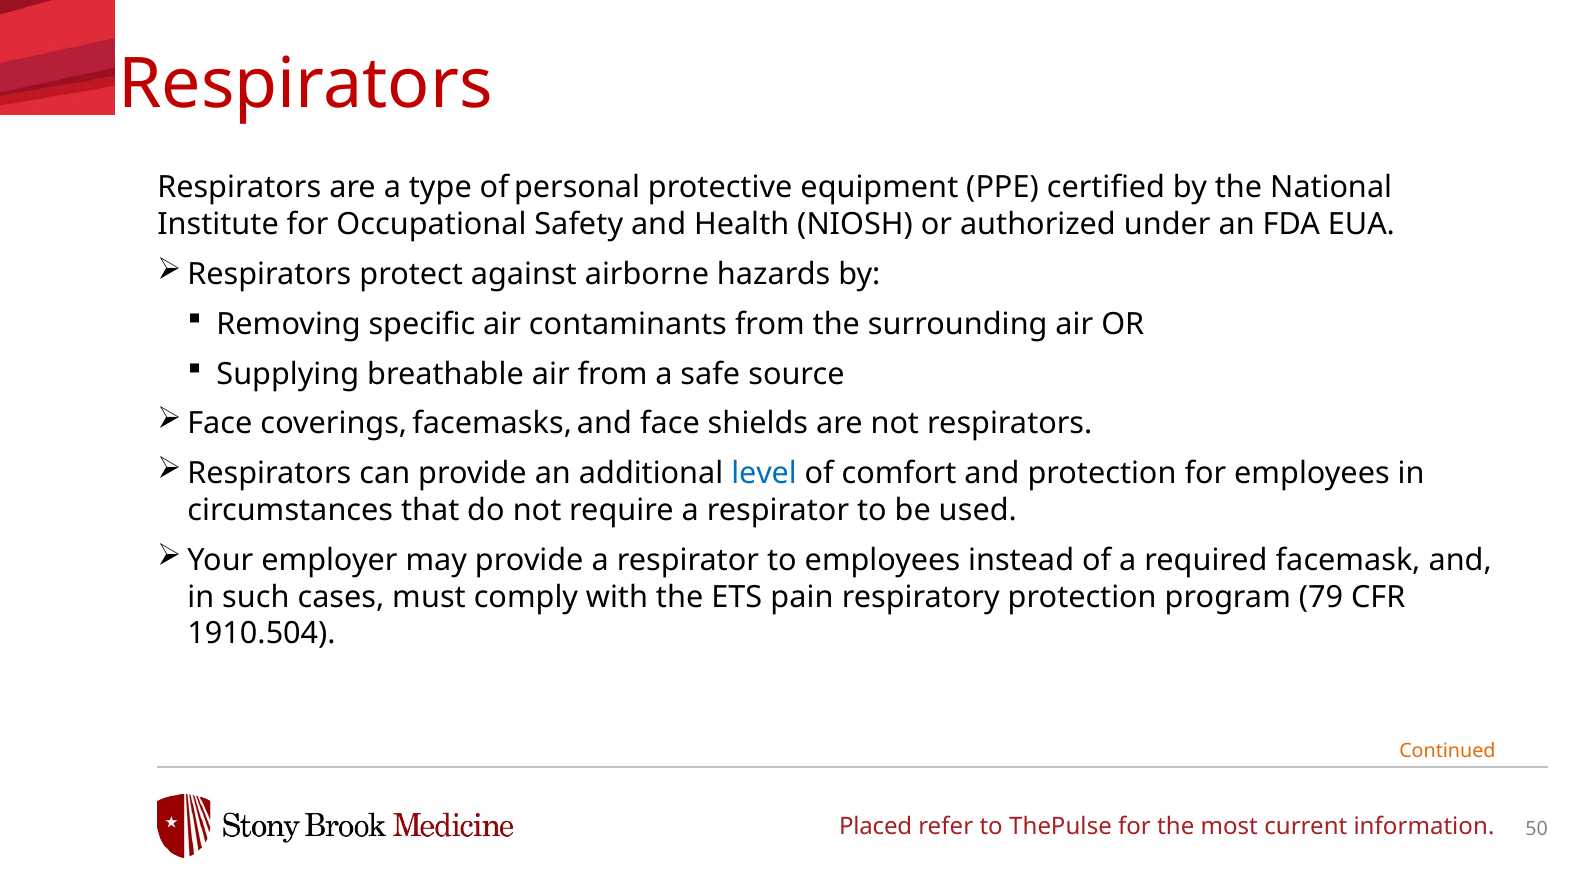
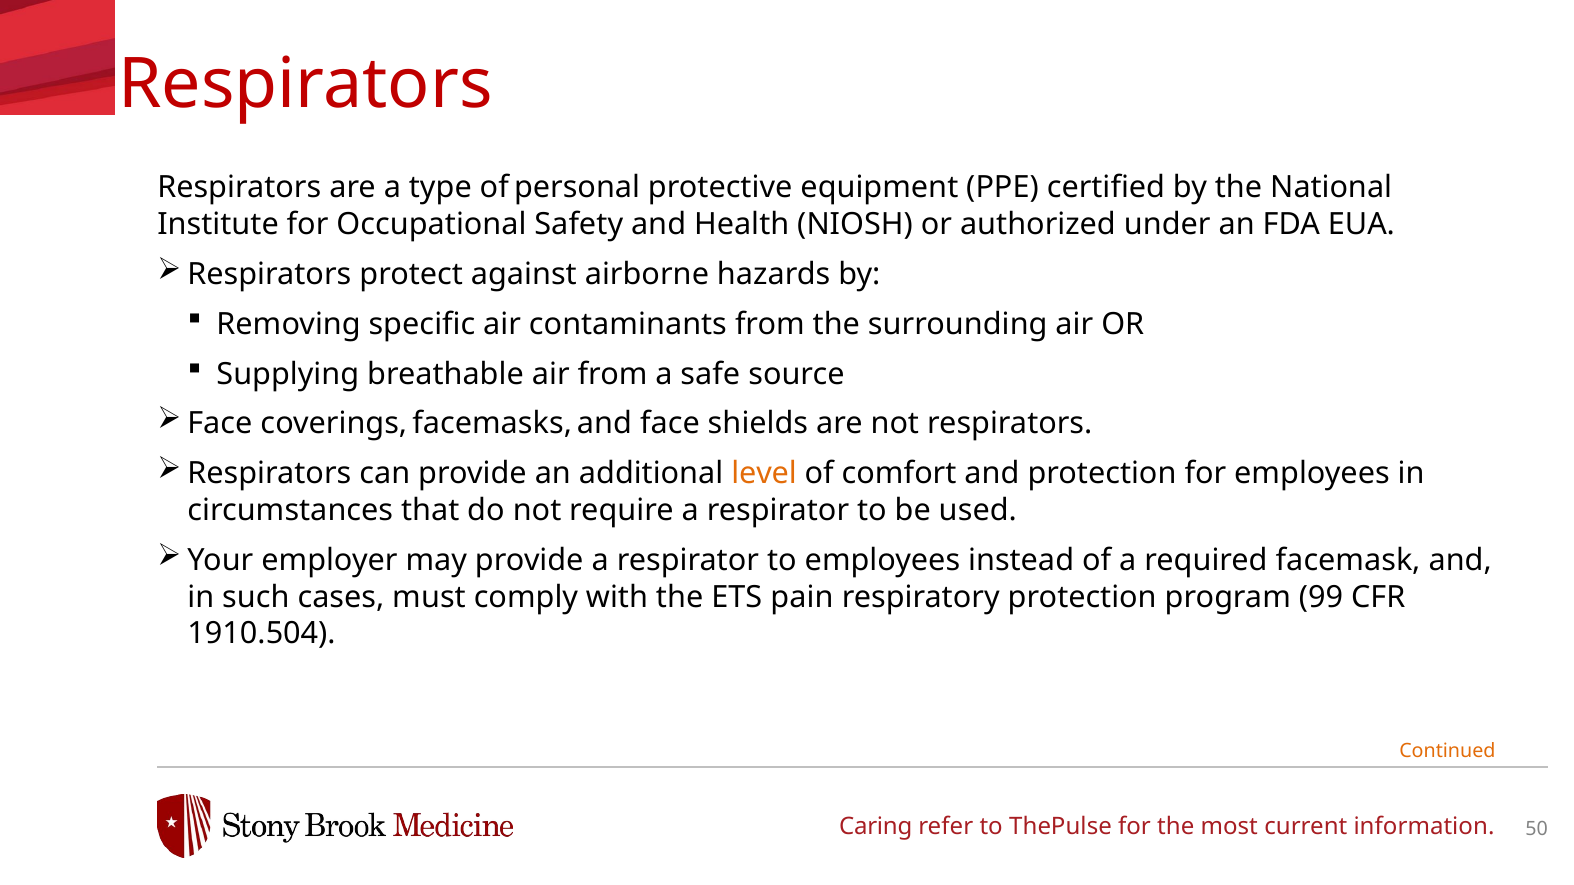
level colour: blue -> orange (764, 474)
79: 79 -> 99 (1321, 597)
Placed: Placed -> Caring (876, 827)
